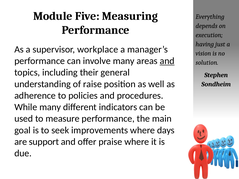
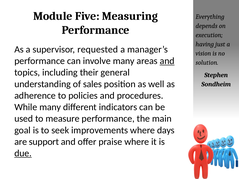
workplace: workplace -> requested (98, 49)
raise: raise -> sales (93, 84)
due underline: none -> present (23, 153)
